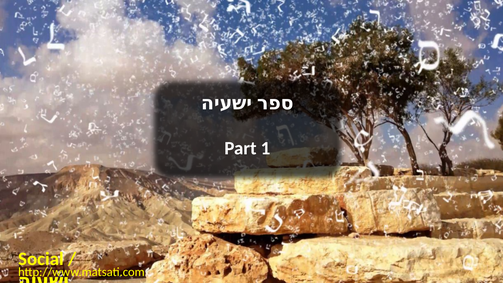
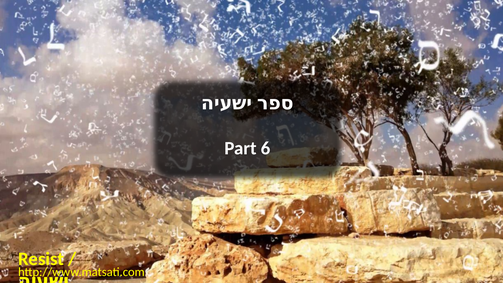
1: 1 -> 6 (266, 148)
Social: Social -> Resist (41, 259)
